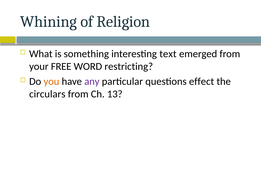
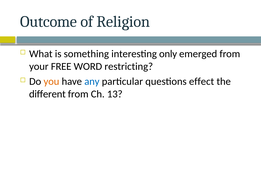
Whining: Whining -> Outcome (49, 22)
text: text -> only (168, 54)
any colour: purple -> blue (92, 82)
circulars: circulars -> different (47, 94)
